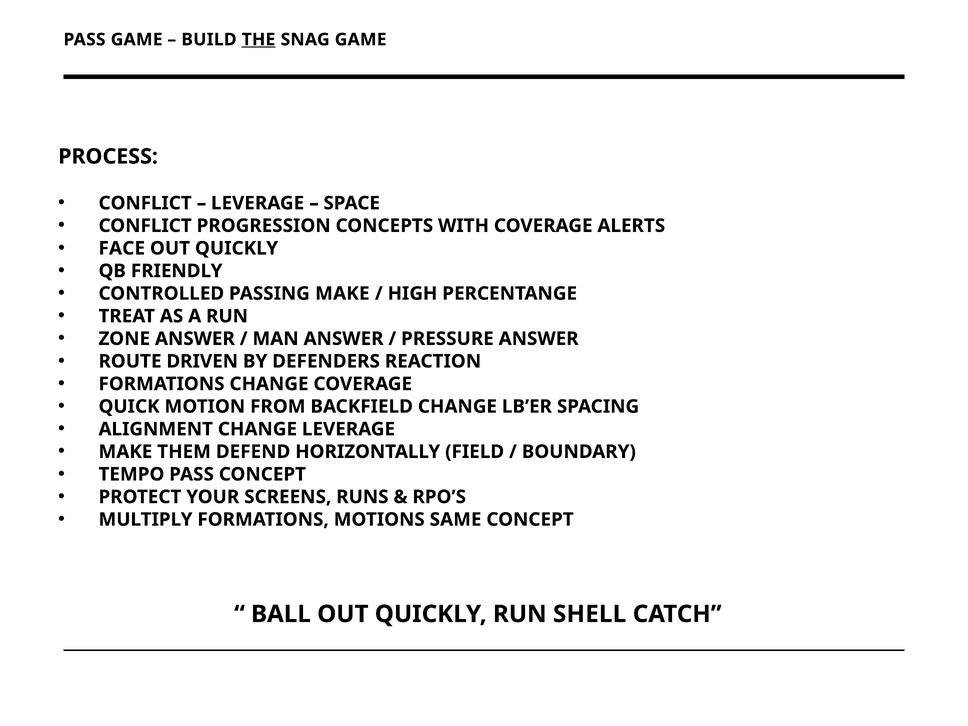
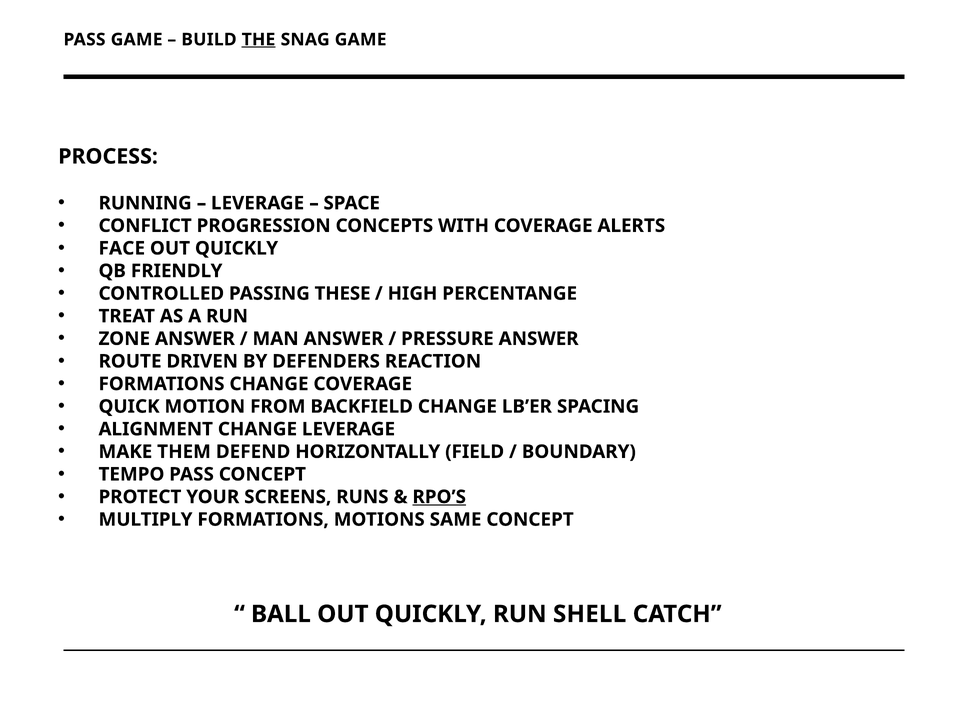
CONFLICT: CONFLICT -> RUNNING (145, 203)
PASSING MAKE: MAKE -> THESE (343, 294)
RPO’S underline: none -> present (439, 497)
